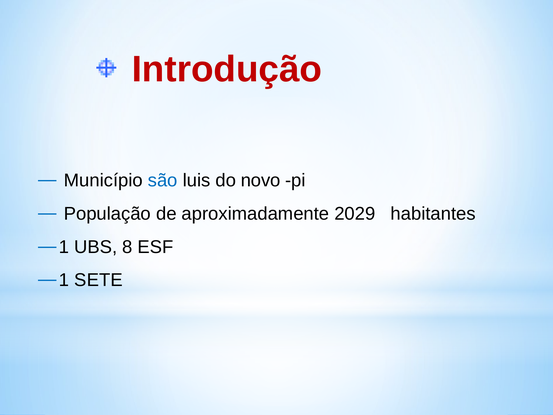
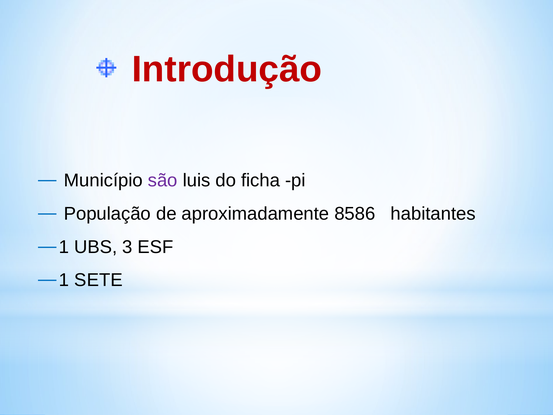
são colour: blue -> purple (163, 180)
novo: novo -> ficha (261, 180)
2029: 2029 -> 8586 (355, 214)
8: 8 -> 3 (127, 247)
